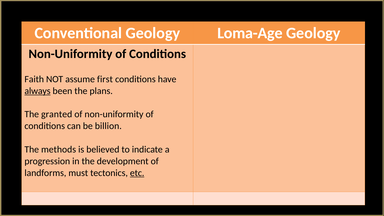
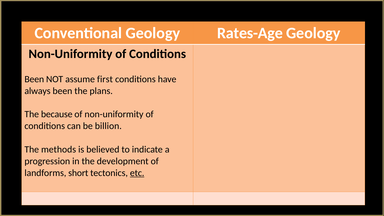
Loma-Age: Loma-Age -> Rates-Age (250, 33)
Faith: Faith -> Been (34, 79)
always underline: present -> none (37, 91)
granted: granted -> because (57, 114)
must: must -> short (78, 173)
